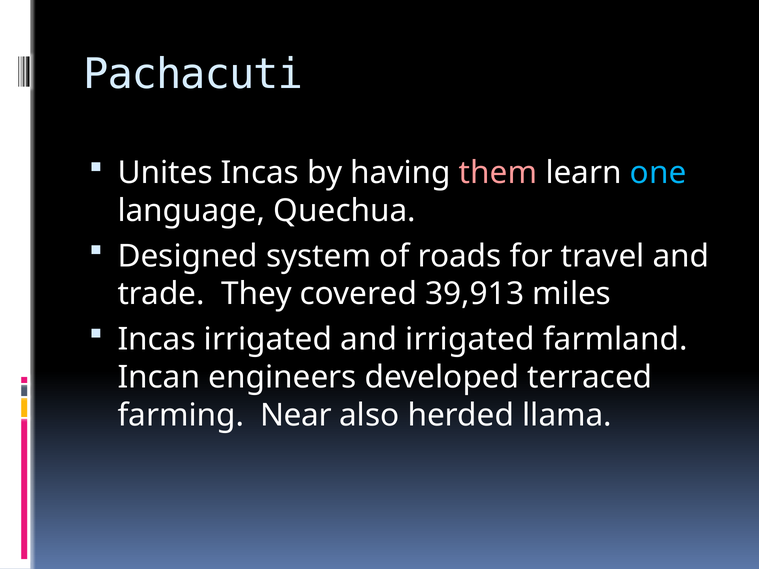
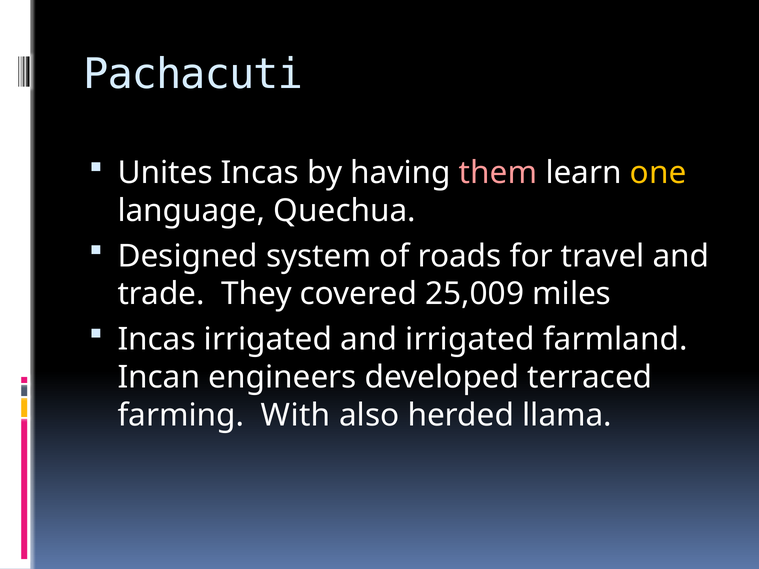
one colour: light blue -> yellow (658, 173)
39,913: 39,913 -> 25,009 (475, 294)
Near: Near -> With (296, 415)
